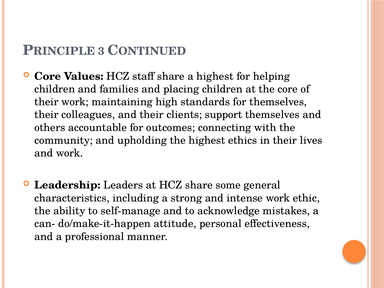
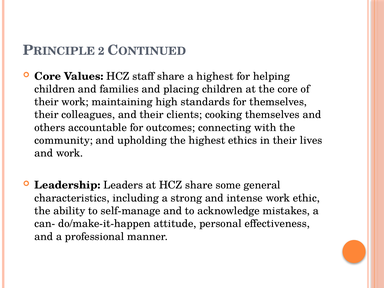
3: 3 -> 2 (101, 51)
support: support -> cooking (224, 115)
